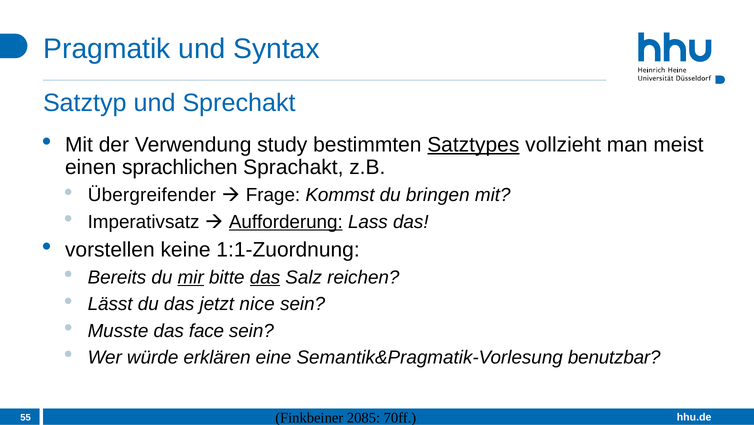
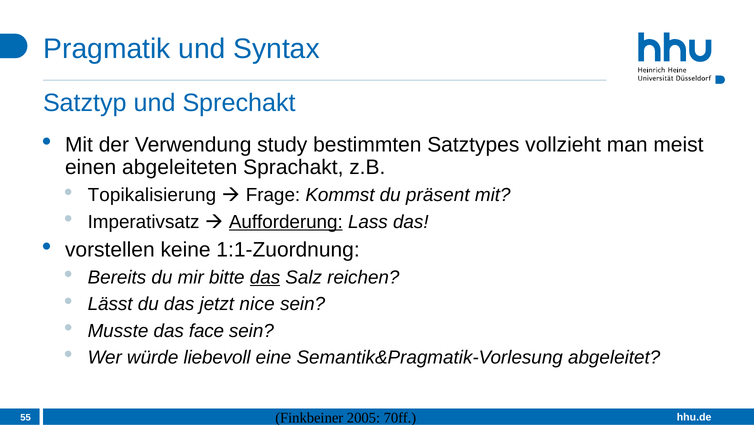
Satztypes underline: present -> none (473, 145)
sprachlichen: sprachlichen -> abgeleiteten (180, 167)
Übergreifender: Übergreifender -> Topikalisierung (152, 195)
bringen: bringen -> präsent (438, 195)
mir underline: present -> none (191, 277)
erklären: erklären -> liebevoll (217, 357)
benutzbar: benutzbar -> abgeleitet (614, 357)
2085: 2085 -> 2005 (363, 417)
